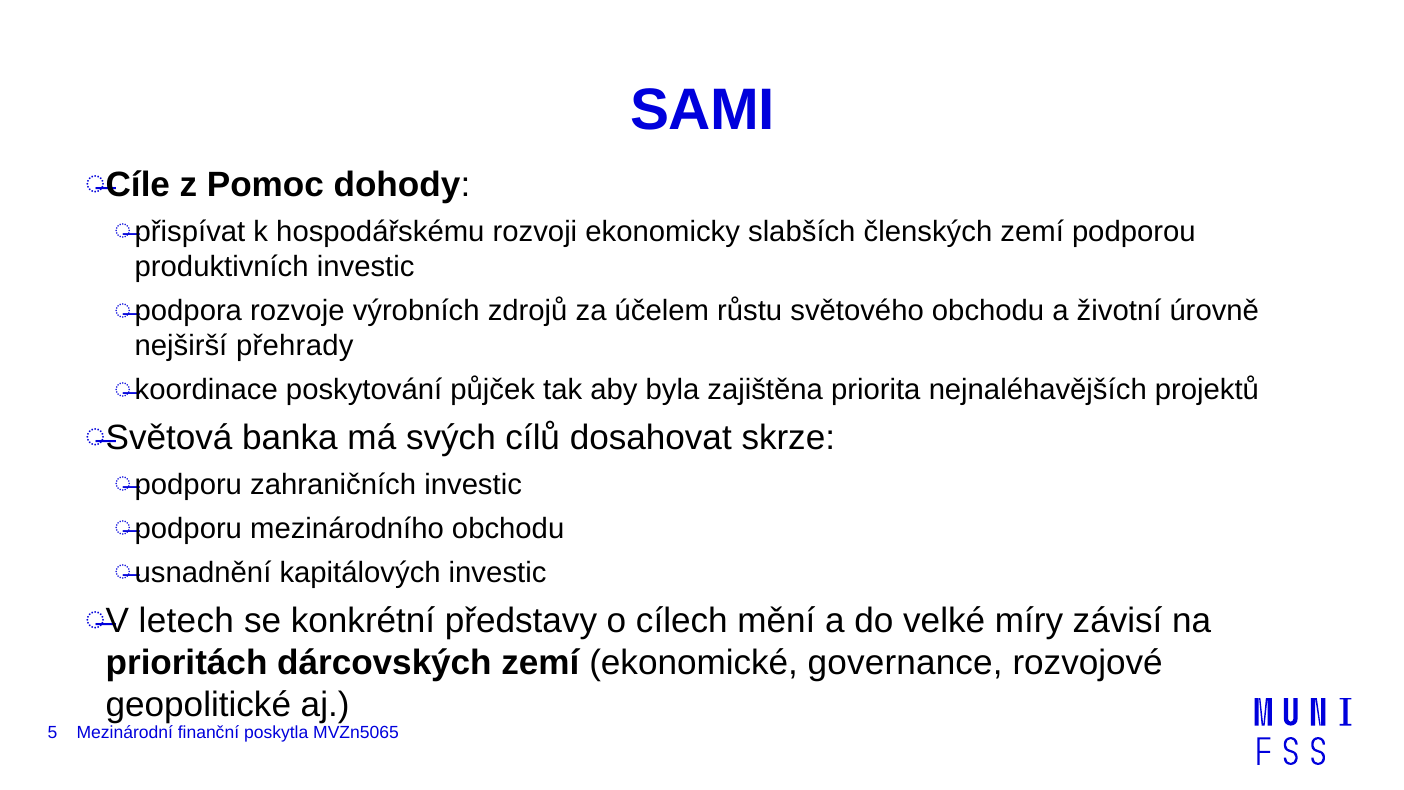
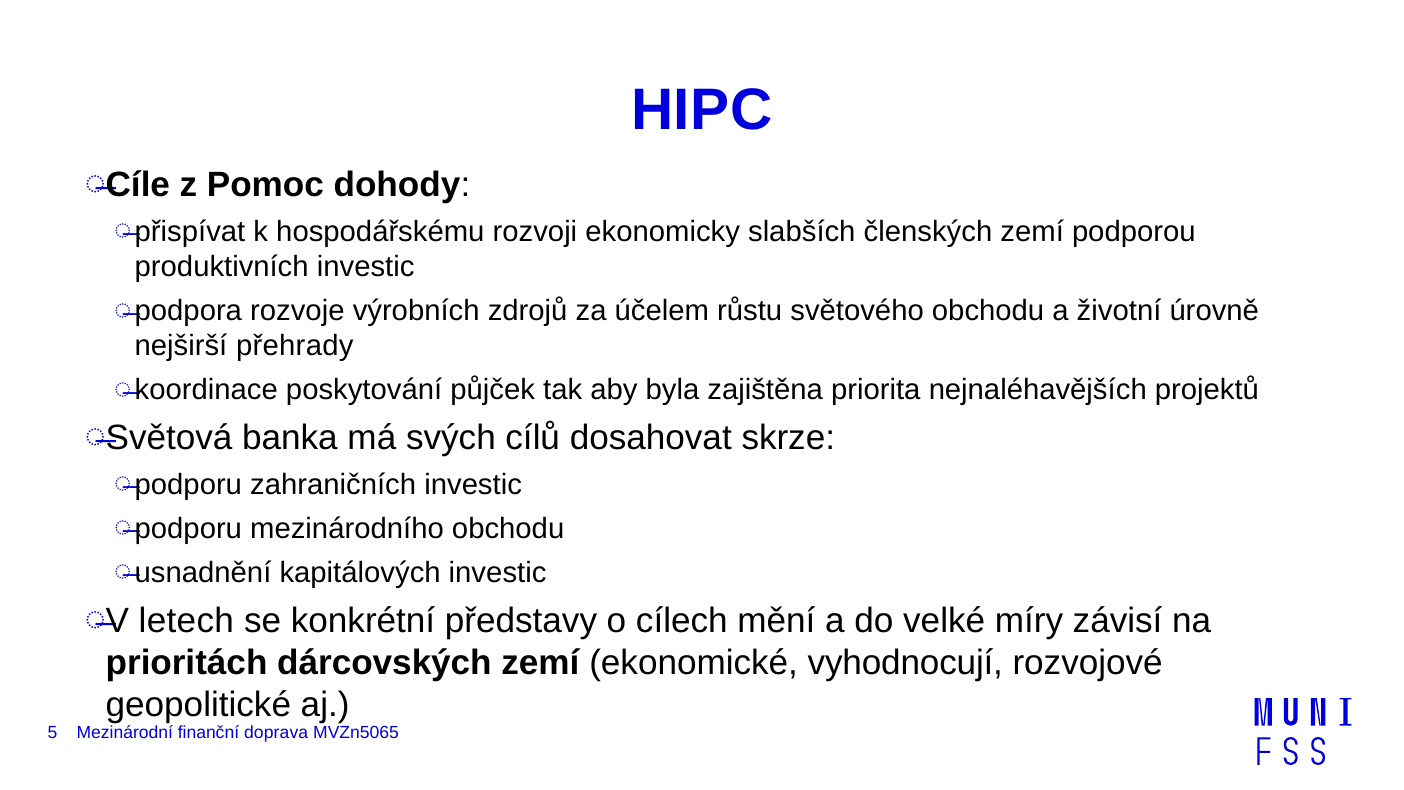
SAMI: SAMI -> HIPC (702, 110)
governance: governance -> vyhodnocují (905, 662)
poskytla: poskytla -> doprava (276, 733)
